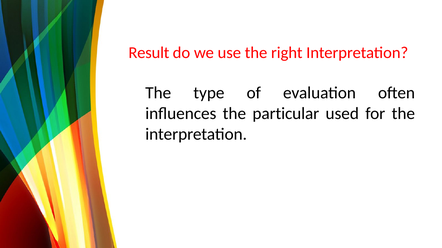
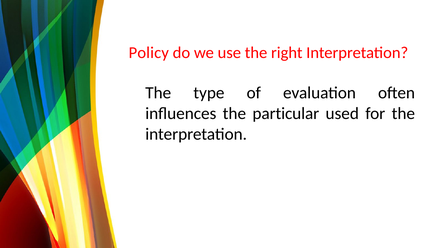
Result: Result -> Policy (149, 53)
